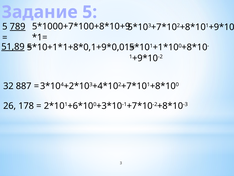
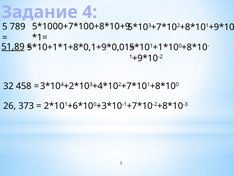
Задание 5: 5 -> 4 (90, 12)
789 underline: present -> none (18, 26)
887: 887 -> 458 (24, 86)
178: 178 -> 373 (26, 106)
